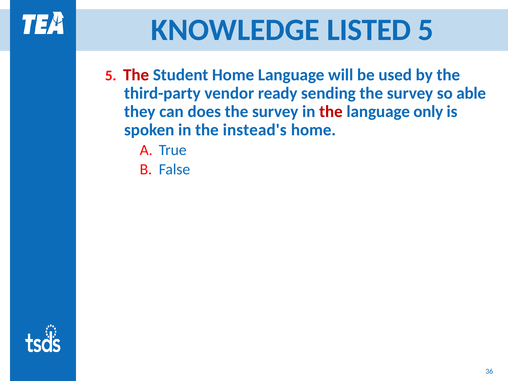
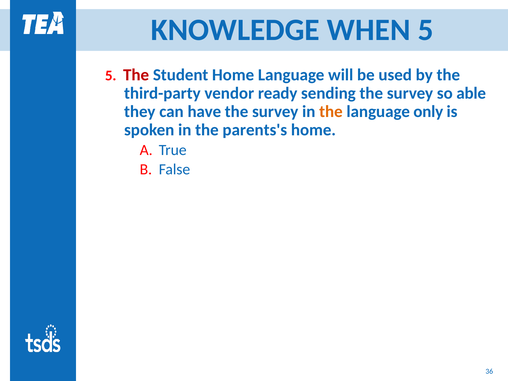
LISTED: LISTED -> WHEN (369, 30)
does: does -> have (204, 111)
the colour: red -> orange (331, 111)
instead's: instead's -> parents's (255, 130)
